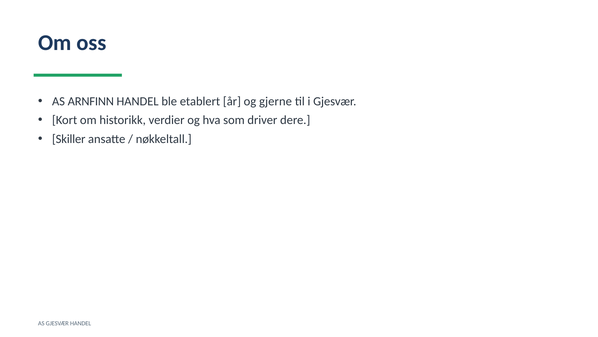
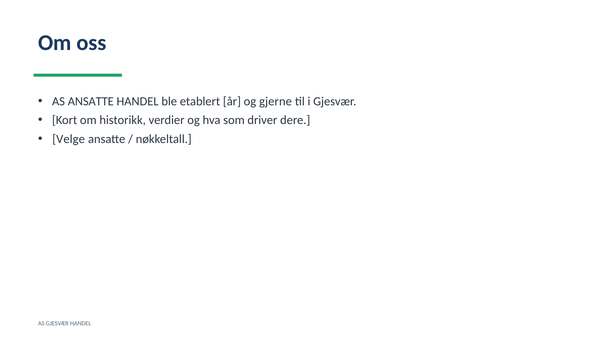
AS ARNFINN: ARNFINN -> ANSATTE (91, 101)
Skiller: Skiller -> Velge (69, 139)
